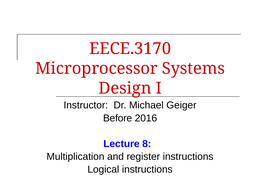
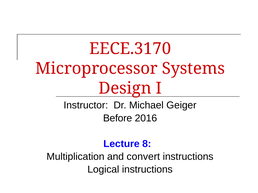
register: register -> convert (143, 157)
